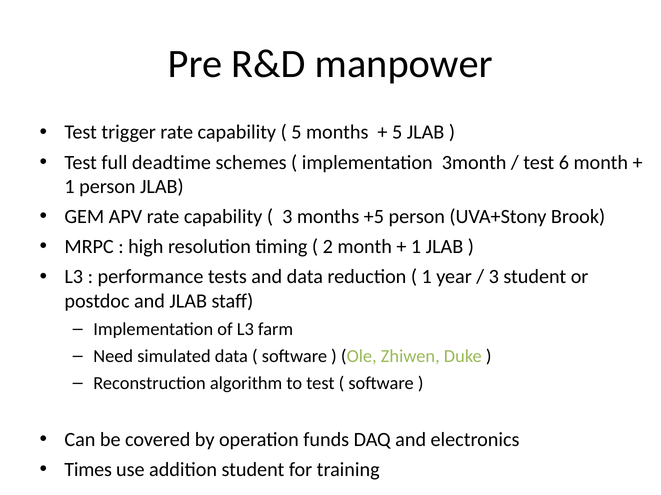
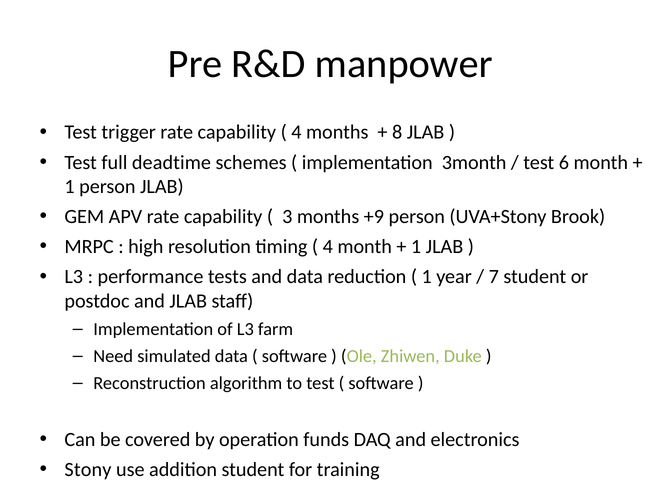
5: 5 -> 4 (296, 133)
5: 5 -> 8 (397, 133)
+5: +5 -> +9 (374, 217)
2: 2 -> 4 (328, 247)
3: 3 -> 7 (494, 277)
Times: Times -> Stony (88, 470)
